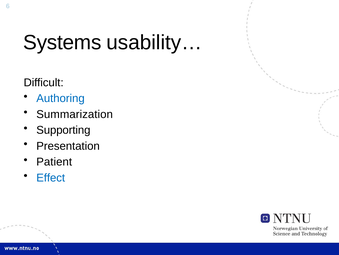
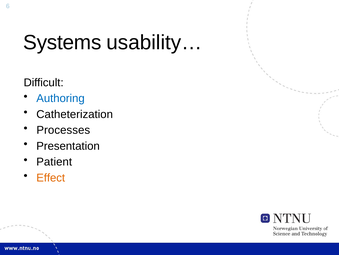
Summarization: Summarization -> Catheterization (75, 114)
Supporting: Supporting -> Processes (63, 130)
Effect colour: blue -> orange (51, 177)
